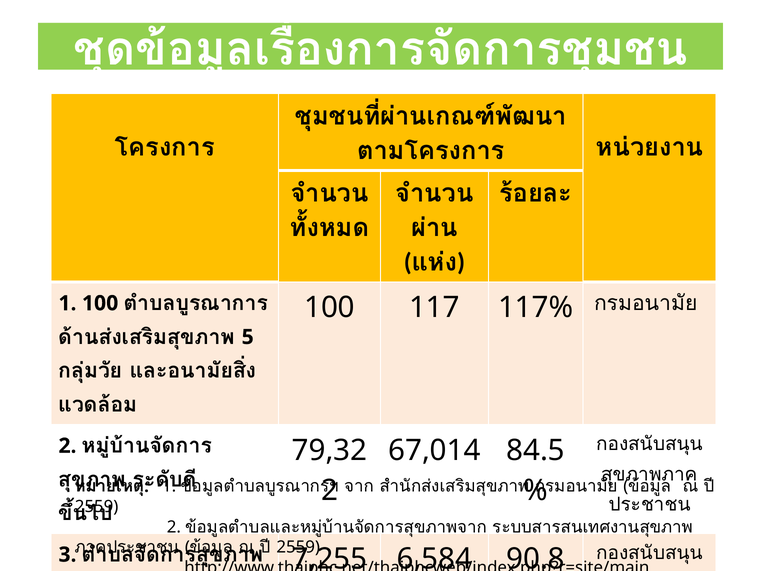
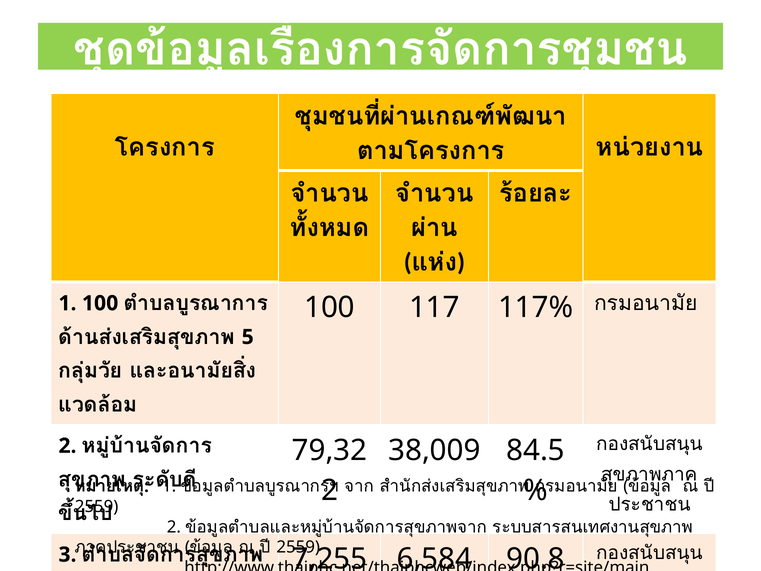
67,014: 67,014 -> 38,009 (434, 450)
